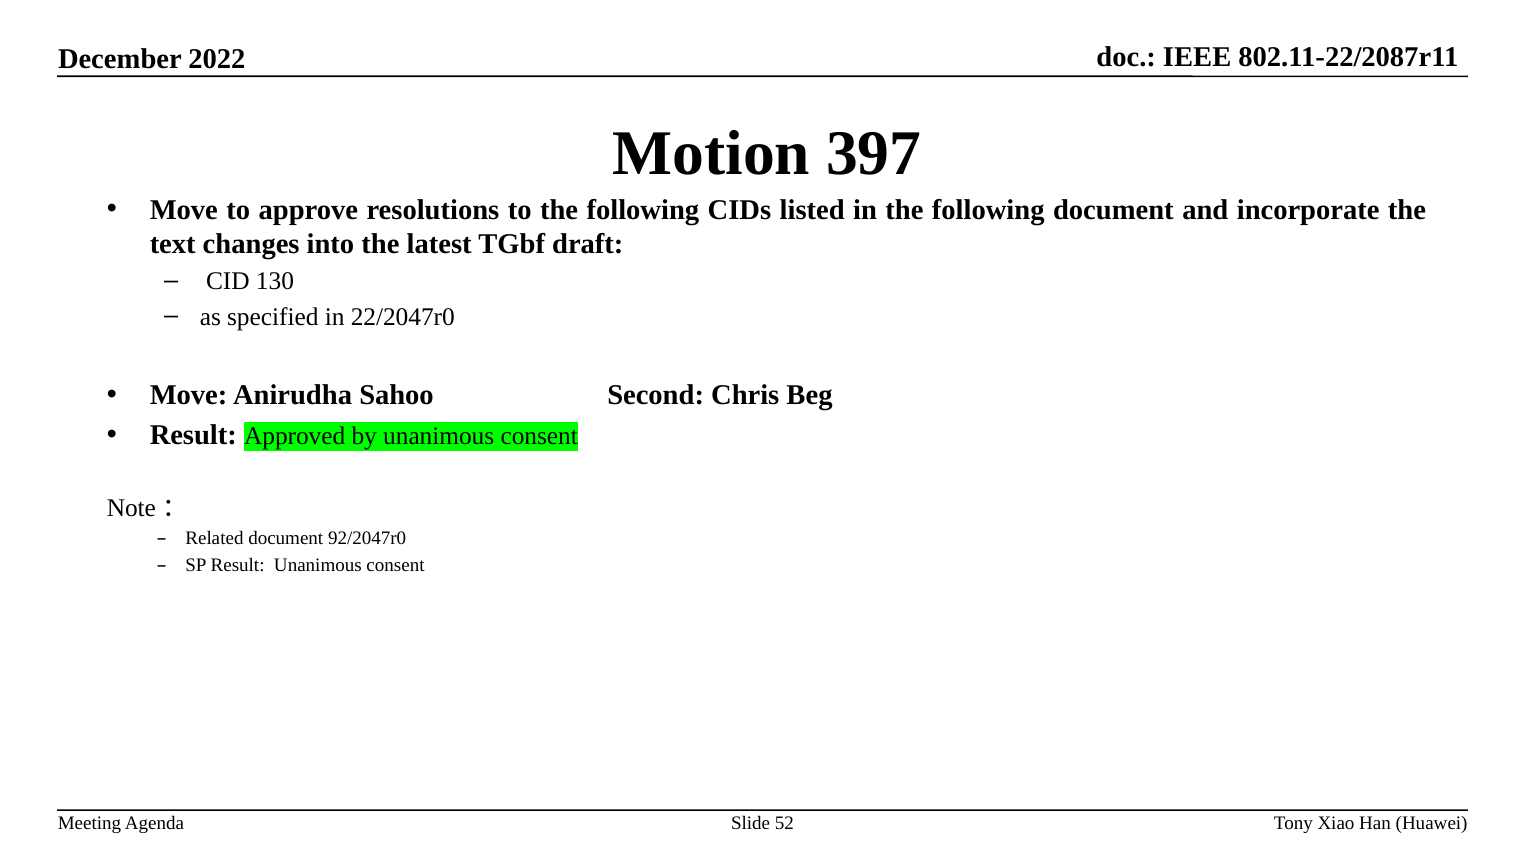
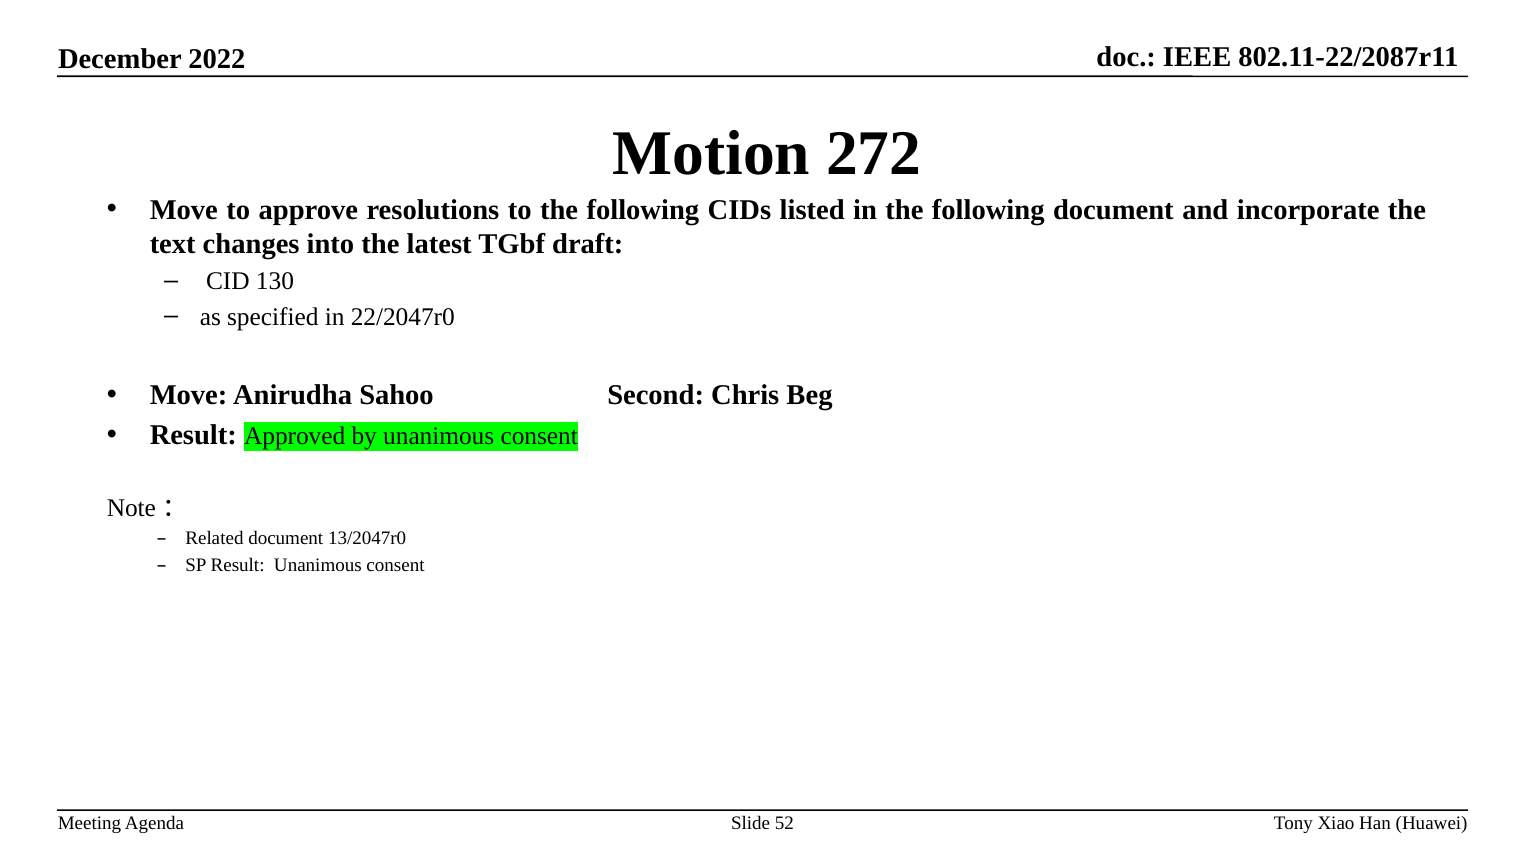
397: 397 -> 272 (874, 153)
92/2047r0: 92/2047r0 -> 13/2047r0 (367, 538)
